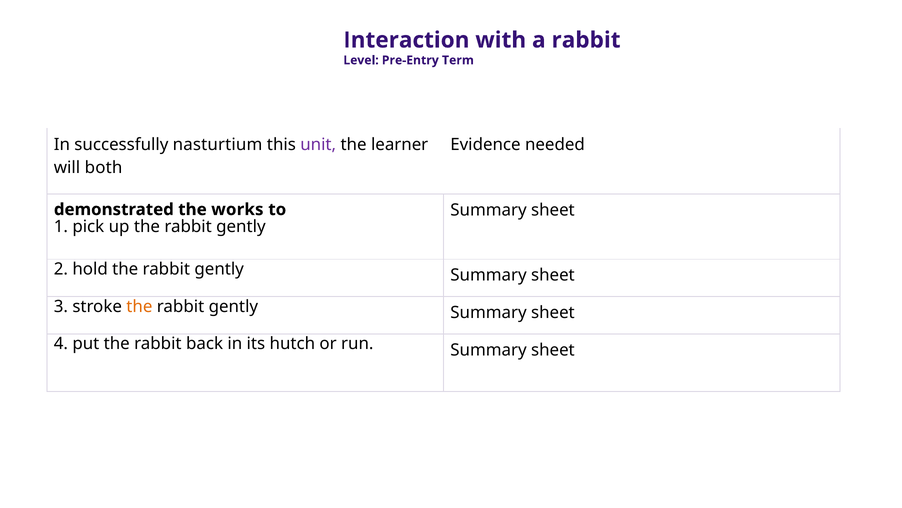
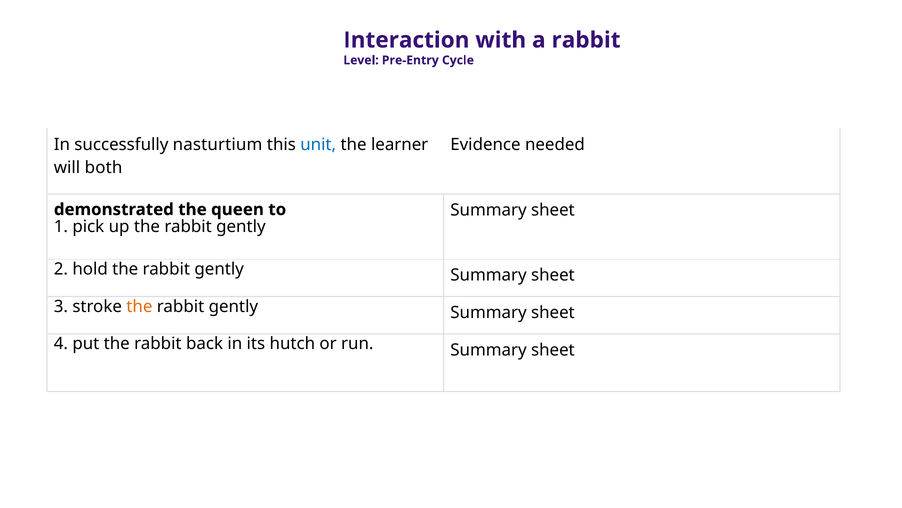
Term: Term -> Cycle (458, 60)
unit colour: purple -> blue (318, 144)
works: works -> queen (237, 209)
